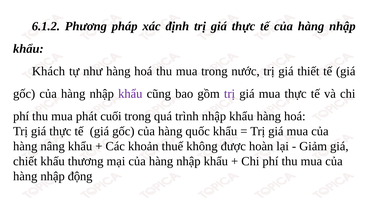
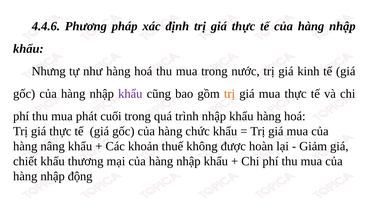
6.1.2: 6.1.2 -> 4.4.6 (46, 26)
Khách: Khách -> Nhưng (49, 71)
thiết: thiết -> kinh (308, 71)
trị colour: purple -> orange (230, 94)
quốc: quốc -> chức (198, 131)
